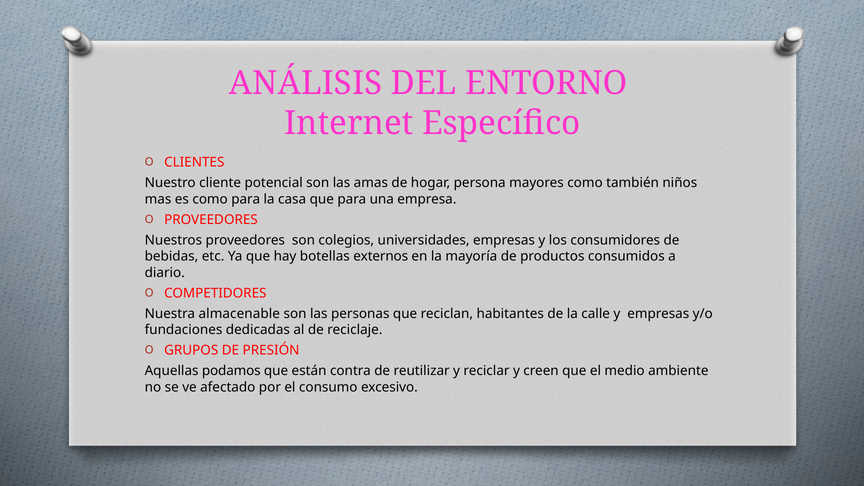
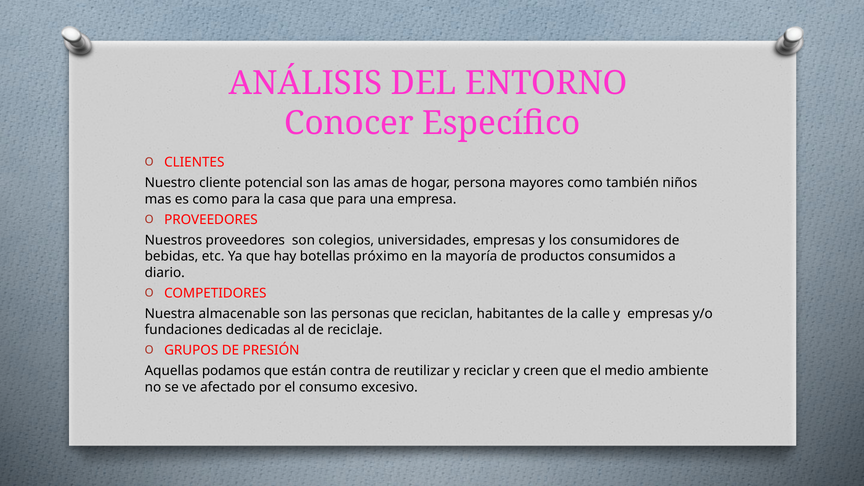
Internet: Internet -> Conocer (349, 123)
externos: externos -> próximo (381, 256)
